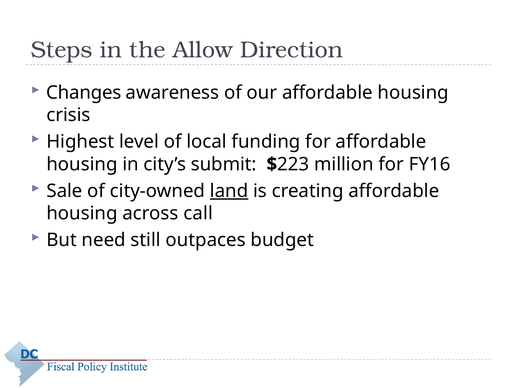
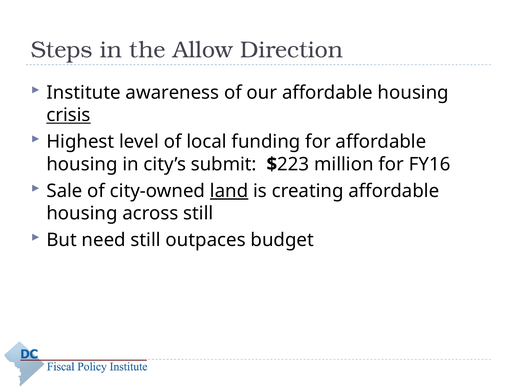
Changes: Changes -> Institute (84, 93)
crisis underline: none -> present (69, 115)
across call: call -> still (198, 213)
